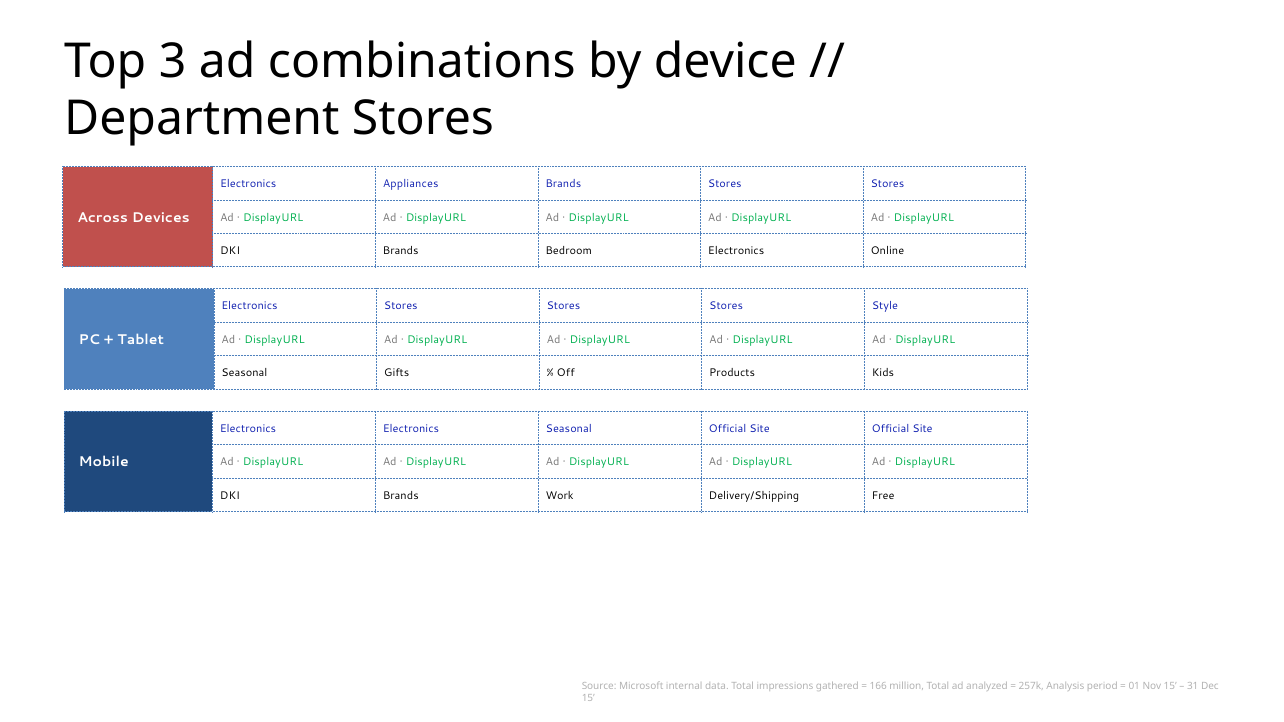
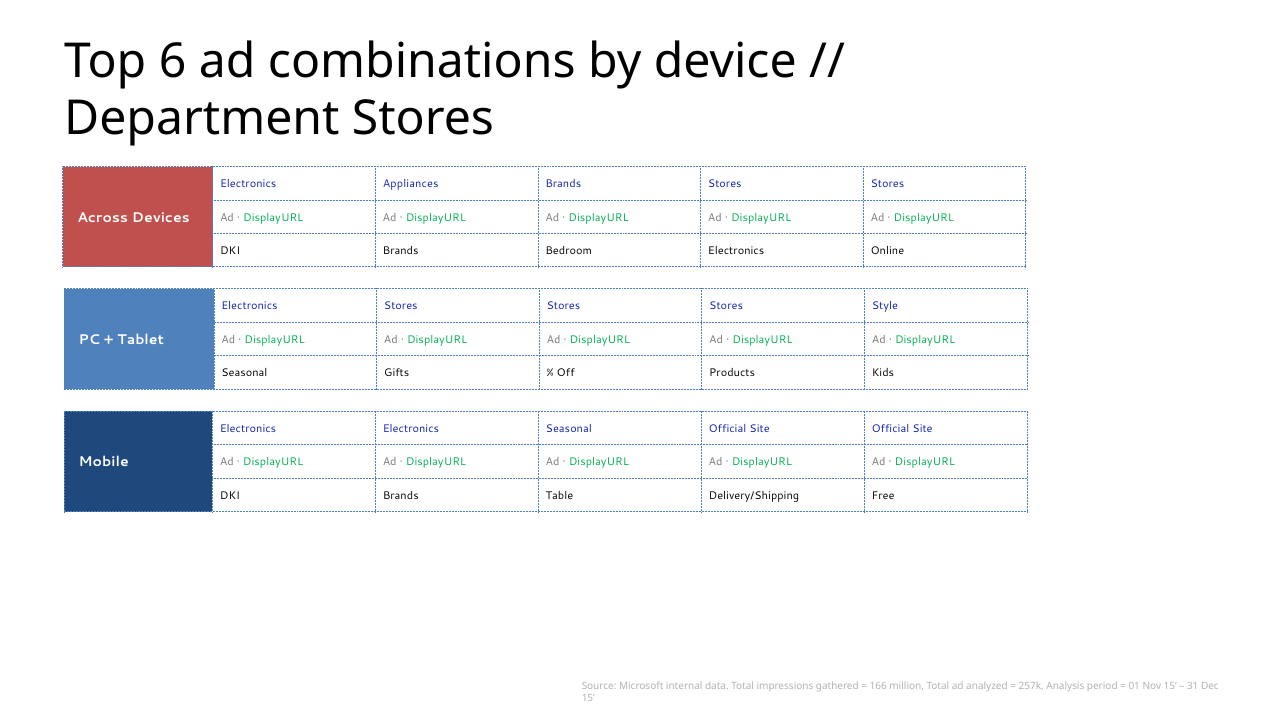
3: 3 -> 6 (173, 61)
Work: Work -> Table (560, 496)
